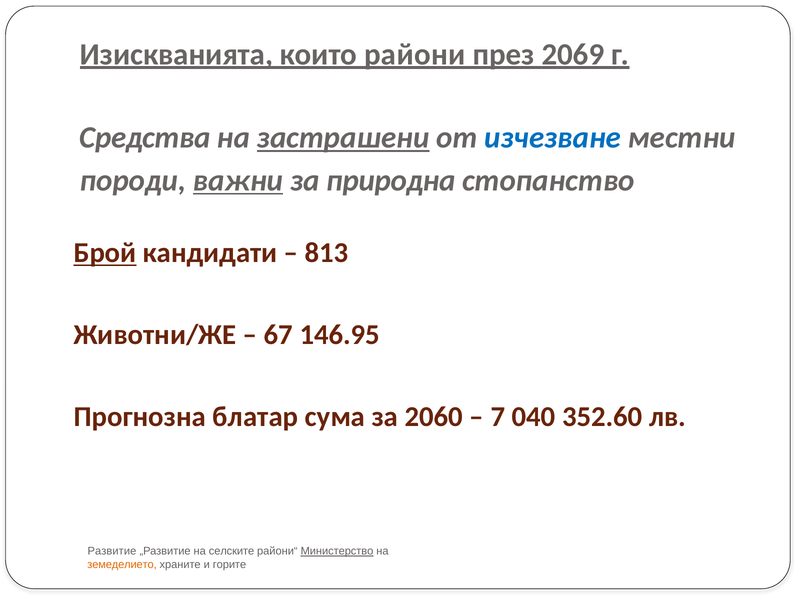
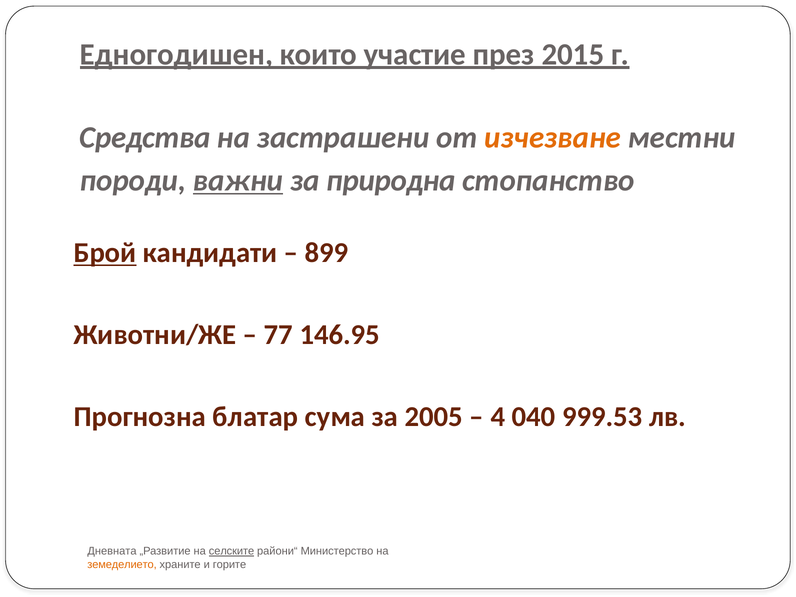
Изискванията: Изискванията -> Едногодишен (176, 54)
райони: райони -> участие (415, 54)
2069: 2069 -> 2015 (573, 54)
застрашени underline: present -> none (343, 138)
изчезване colour: blue -> orange (553, 138)
813: 813 -> 899 (327, 253)
67: 67 -> 77 (279, 335)
2060: 2060 -> 2005 (434, 417)
7: 7 -> 4 (498, 417)
352.60: 352.60 -> 999.53 (602, 417)
Развитие: Развитие -> Дневната (112, 551)
селските underline: none -> present (232, 551)
Министерство underline: present -> none (337, 551)
